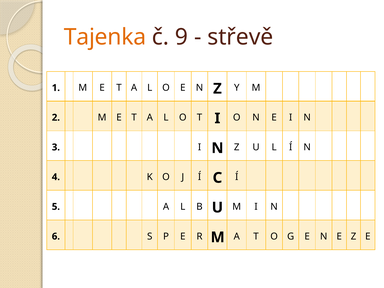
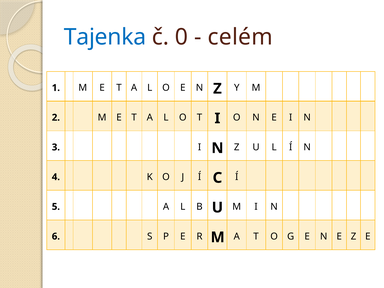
Tajenka colour: orange -> blue (105, 37)
9: 9 -> 0 (182, 37)
střevě: střevě -> celém (240, 37)
